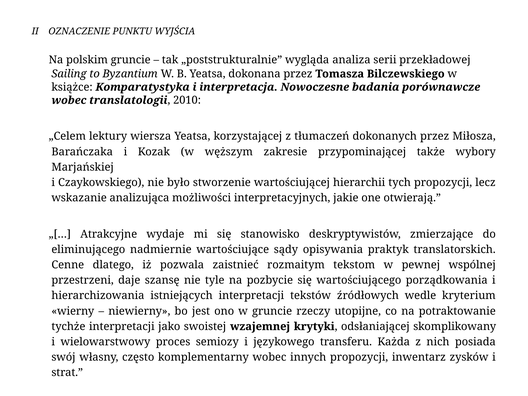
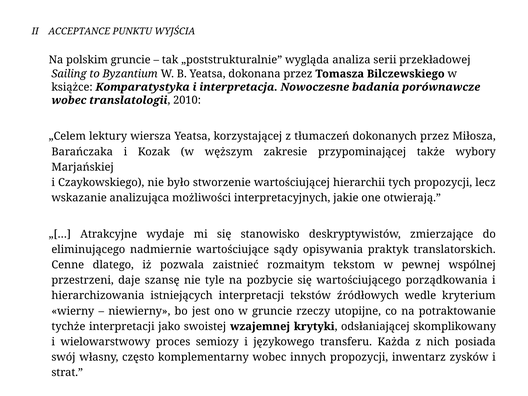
OZNACZENIE: OZNACZENIE -> ACCEPTANCE (79, 31)
